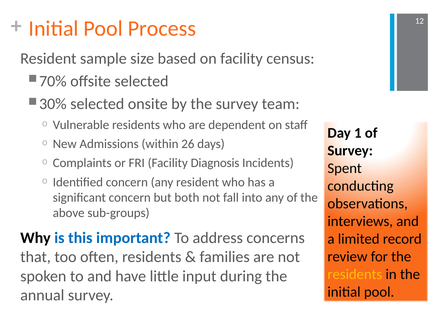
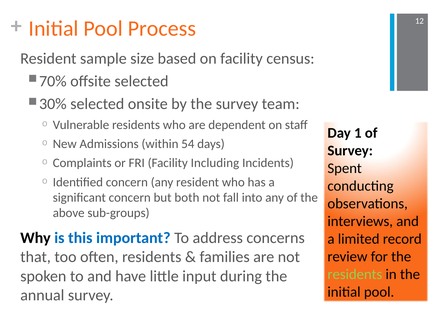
26: 26 -> 54 (188, 144)
Diagnosis: Diagnosis -> Including (215, 163)
residents colour: yellow -> light green (355, 275)
